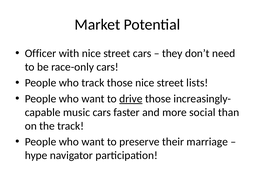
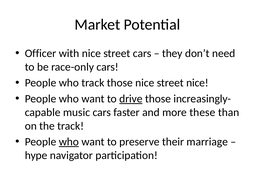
street lists: lists -> nice (197, 83)
social: social -> these (202, 112)
who underline: none -> present (69, 142)
